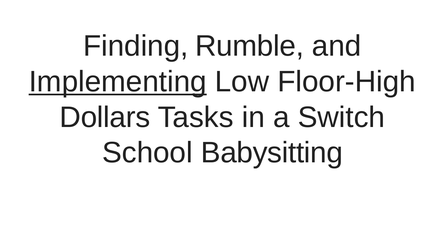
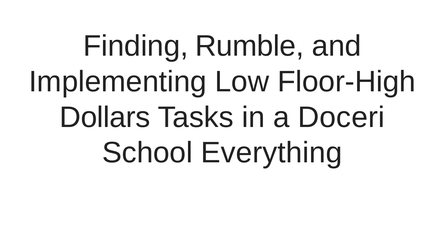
Implementing underline: present -> none (118, 82)
Switch: Switch -> Doceri (341, 117)
Babysitting: Babysitting -> Everything (272, 153)
